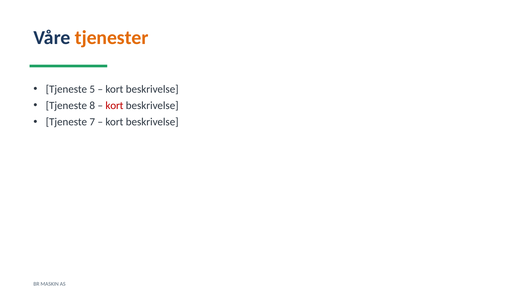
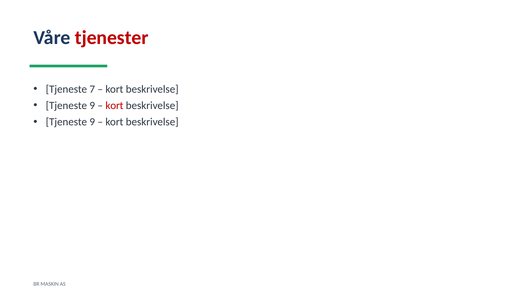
tjenester colour: orange -> red (112, 38)
5: 5 -> 7 (92, 89)
8: 8 -> 9 (92, 106)
7: 7 -> 9 (92, 122)
